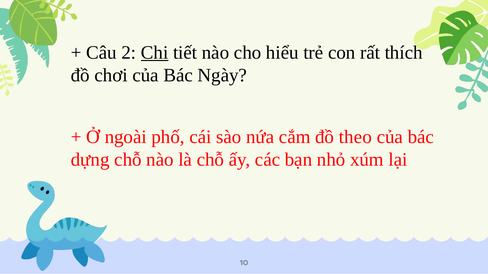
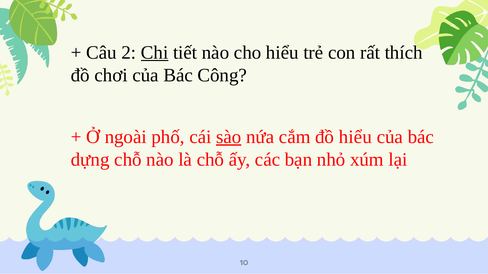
Ngày: Ngày -> Công (222, 75)
sào underline: none -> present (229, 137)
đồ theo: theo -> hiểu (355, 137)
